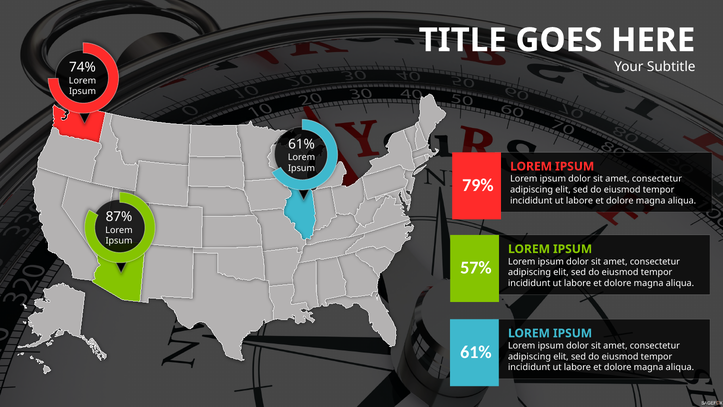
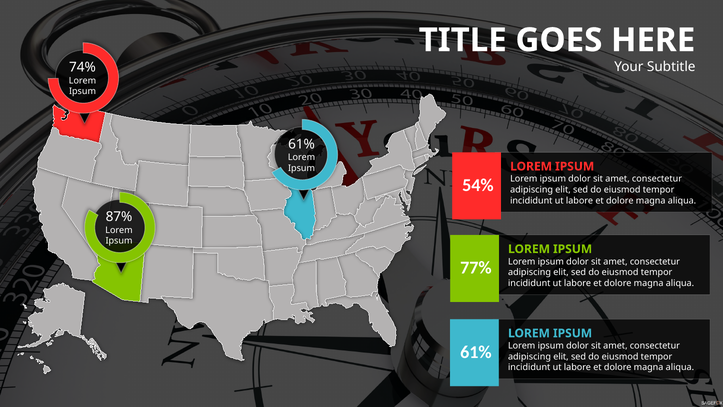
79%: 79% -> 54% (478, 185)
57%: 57% -> 77% (476, 268)
